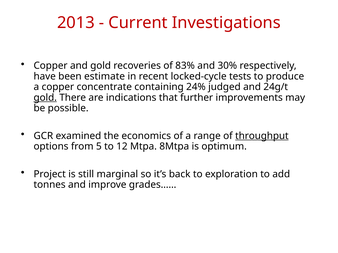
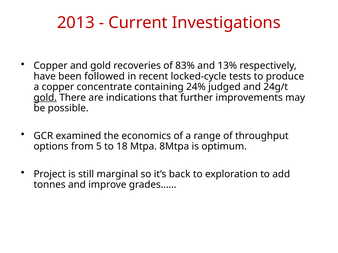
30%: 30% -> 13% (227, 66)
estimate: estimate -> followed (105, 76)
throughput underline: present -> none (262, 136)
12: 12 -> 18 (122, 147)
